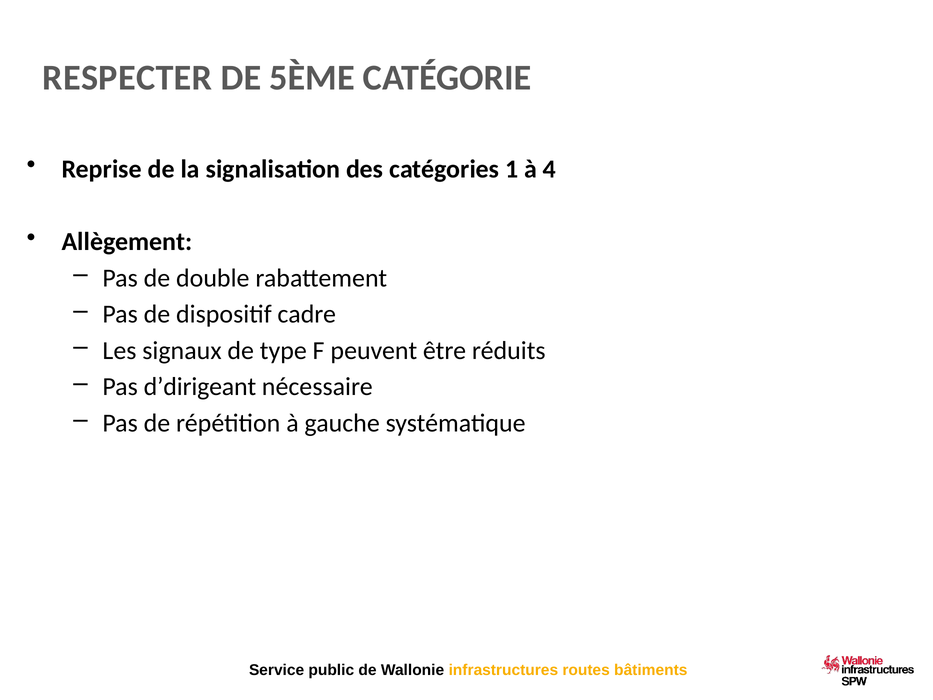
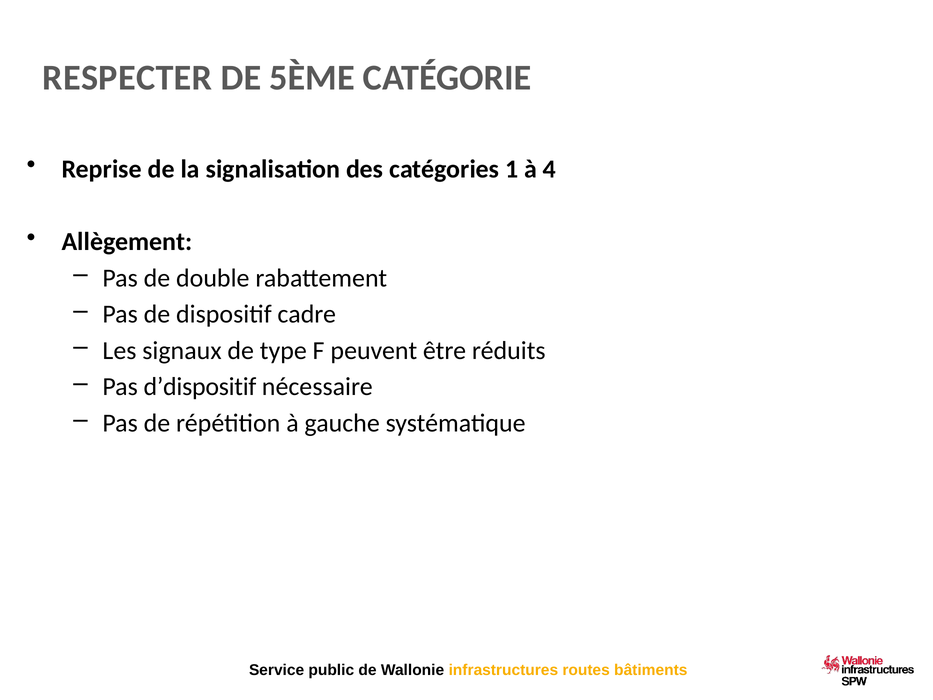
d’dirigeant: d’dirigeant -> d’dispositif (200, 387)
